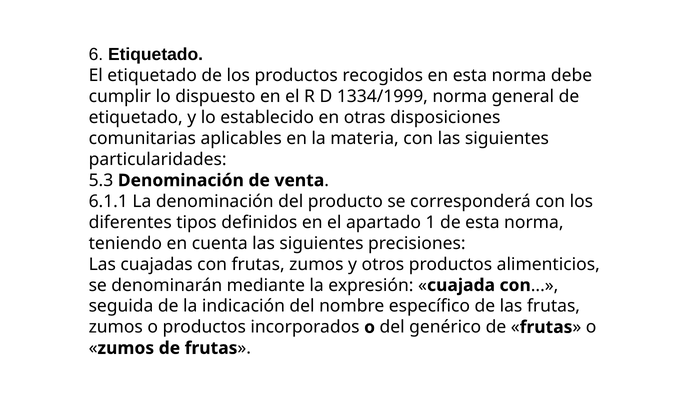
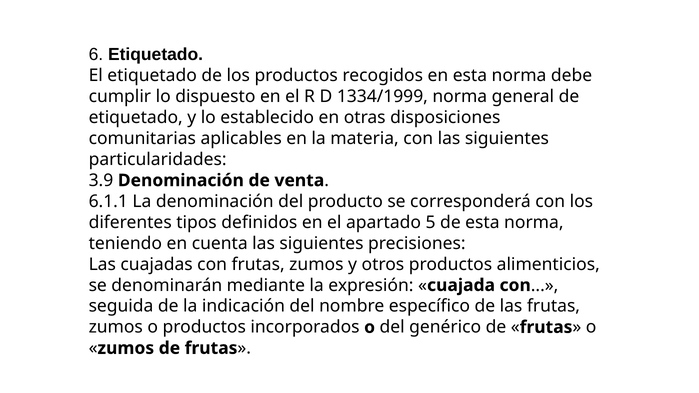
5.3: 5.3 -> 3.9 (101, 181)
1: 1 -> 5 (431, 222)
